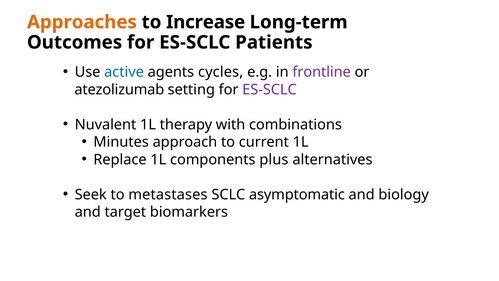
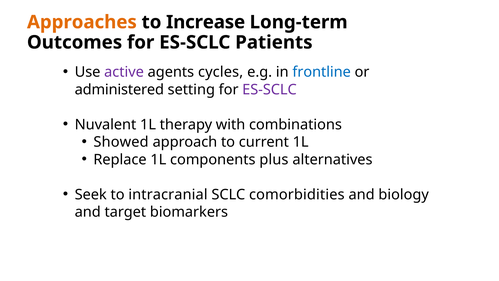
active colour: blue -> purple (124, 72)
frontline colour: purple -> blue (322, 72)
atezolizumab: atezolizumab -> administered (119, 89)
Minutes: Minutes -> Showed (121, 142)
metastases: metastases -> intracranial (168, 194)
asymptomatic: asymptomatic -> comorbidities (297, 194)
